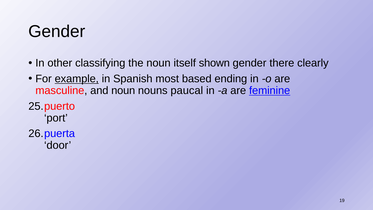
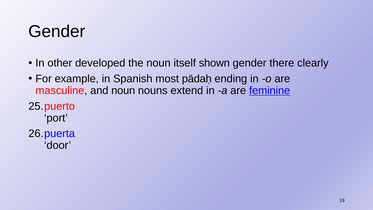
classifying: classifying -> developed (100, 63)
example underline: present -> none (77, 79)
based: based -> pādaḥ (197, 79)
paucal: paucal -> extend (187, 90)
